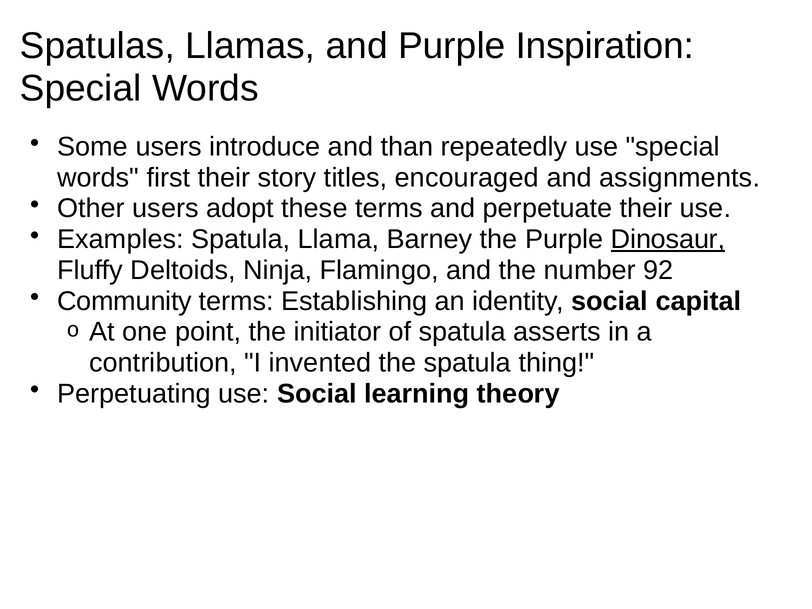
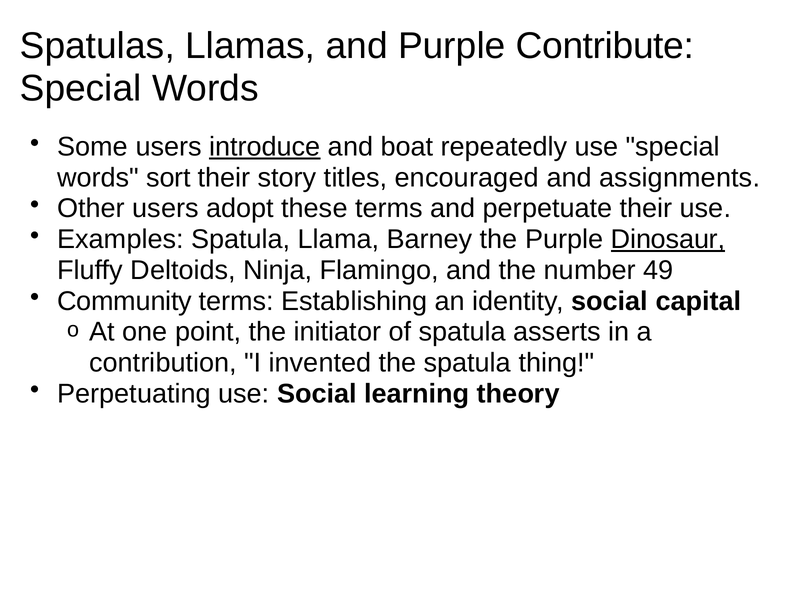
Inspiration: Inspiration -> Contribute (605, 46)
introduce underline: none -> present (265, 147)
than: than -> boat (407, 147)
first: first -> sort (169, 178)
92: 92 -> 49 (658, 270)
